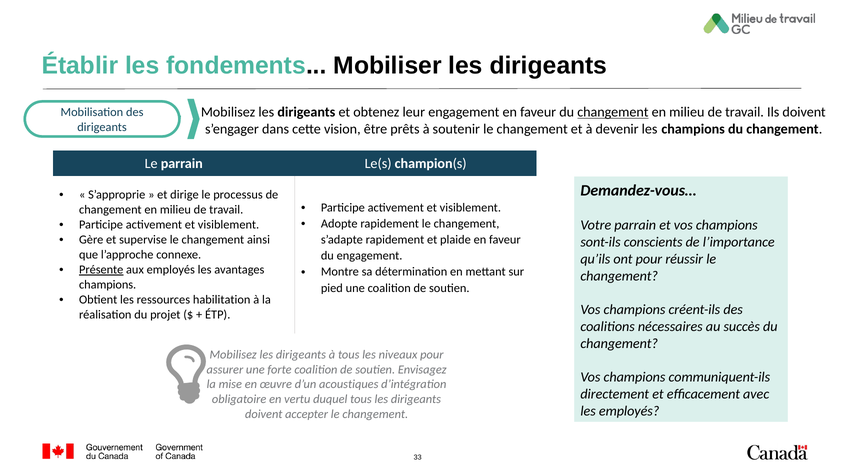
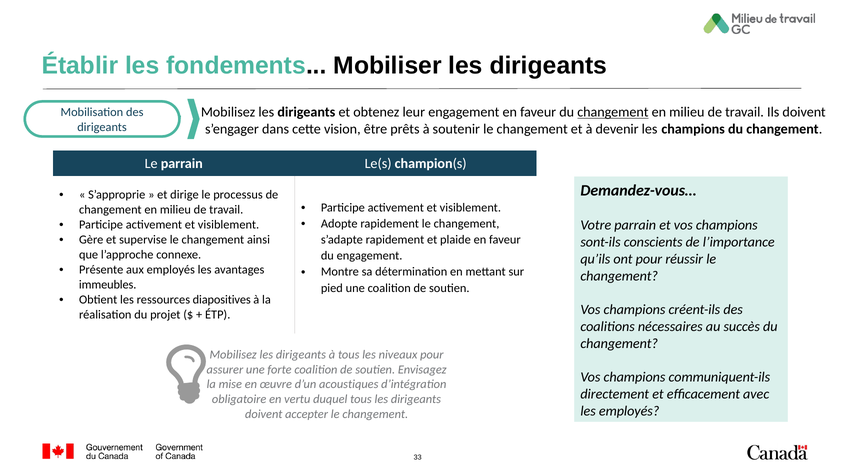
Présente underline: present -> none (101, 270)
champions: champions -> immeubles (108, 285)
habilitation: habilitation -> diapositives (222, 300)
